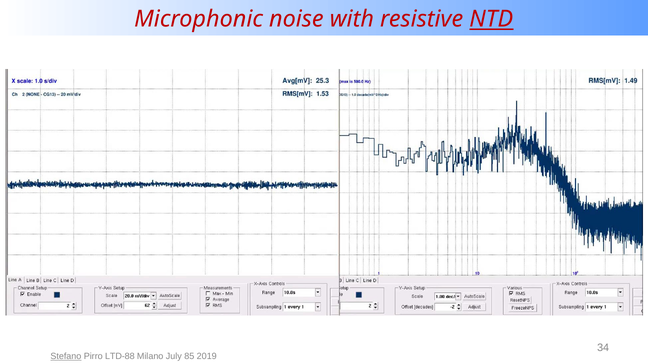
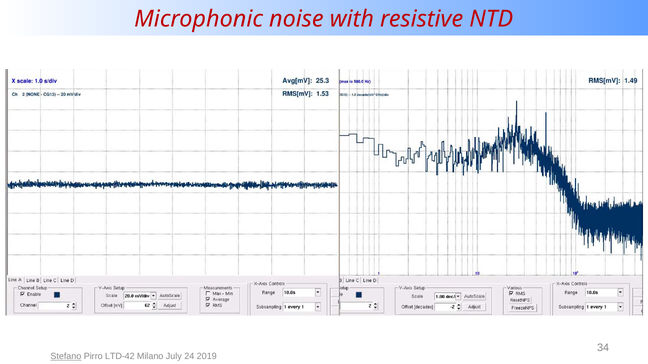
NTD underline: present -> none (491, 19)
LTD-88: LTD-88 -> LTD-42 (120, 357)
85: 85 -> 24 (189, 357)
